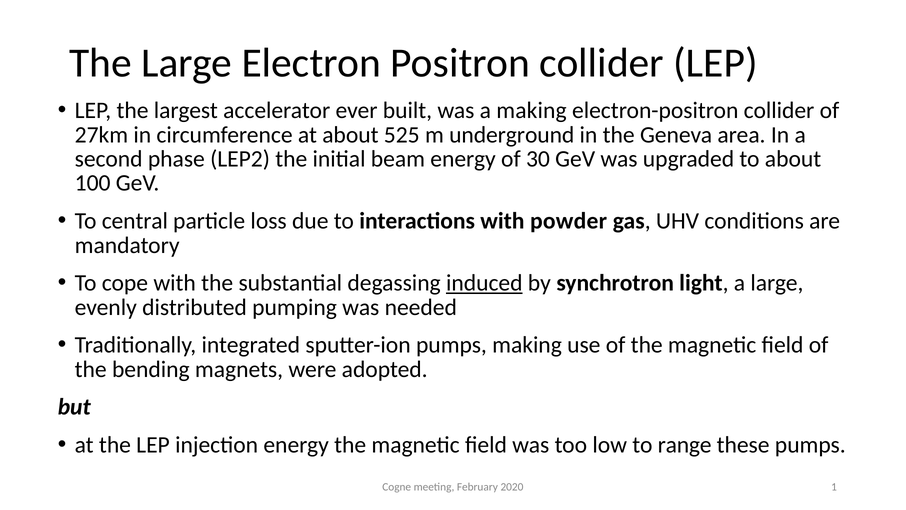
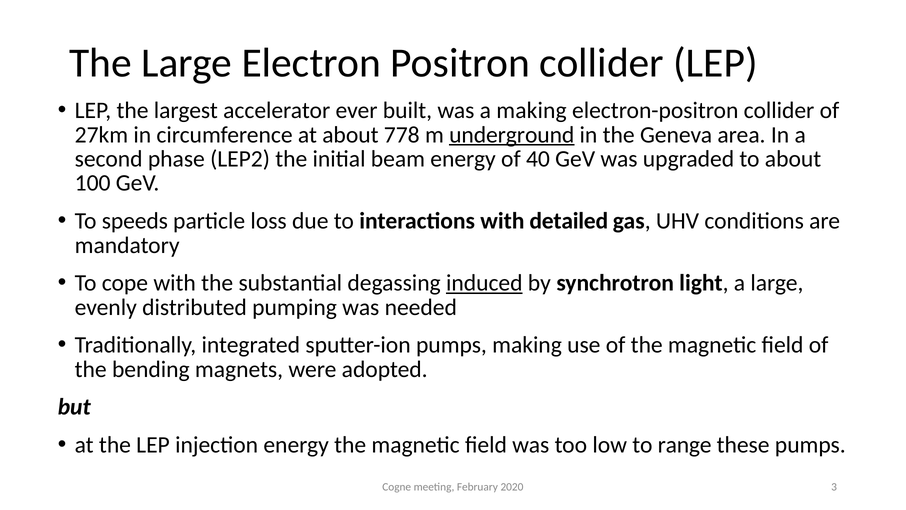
525: 525 -> 778 (402, 135)
underground underline: none -> present (512, 135)
30: 30 -> 40 (538, 159)
central: central -> speeds (135, 221)
powder: powder -> detailed (569, 221)
1: 1 -> 3 (834, 487)
